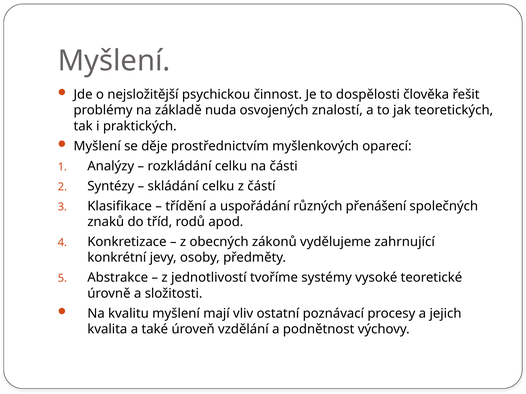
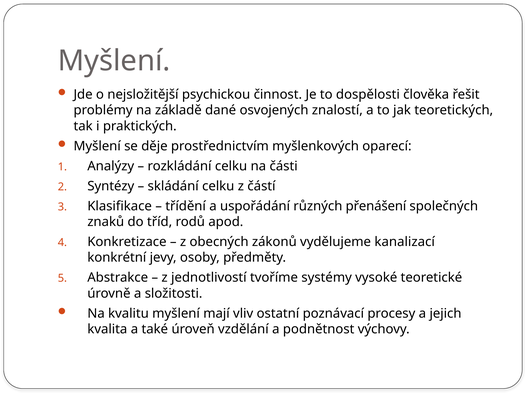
nuda: nuda -> dané (221, 110)
zahrnující: zahrnující -> kanalizací (405, 242)
